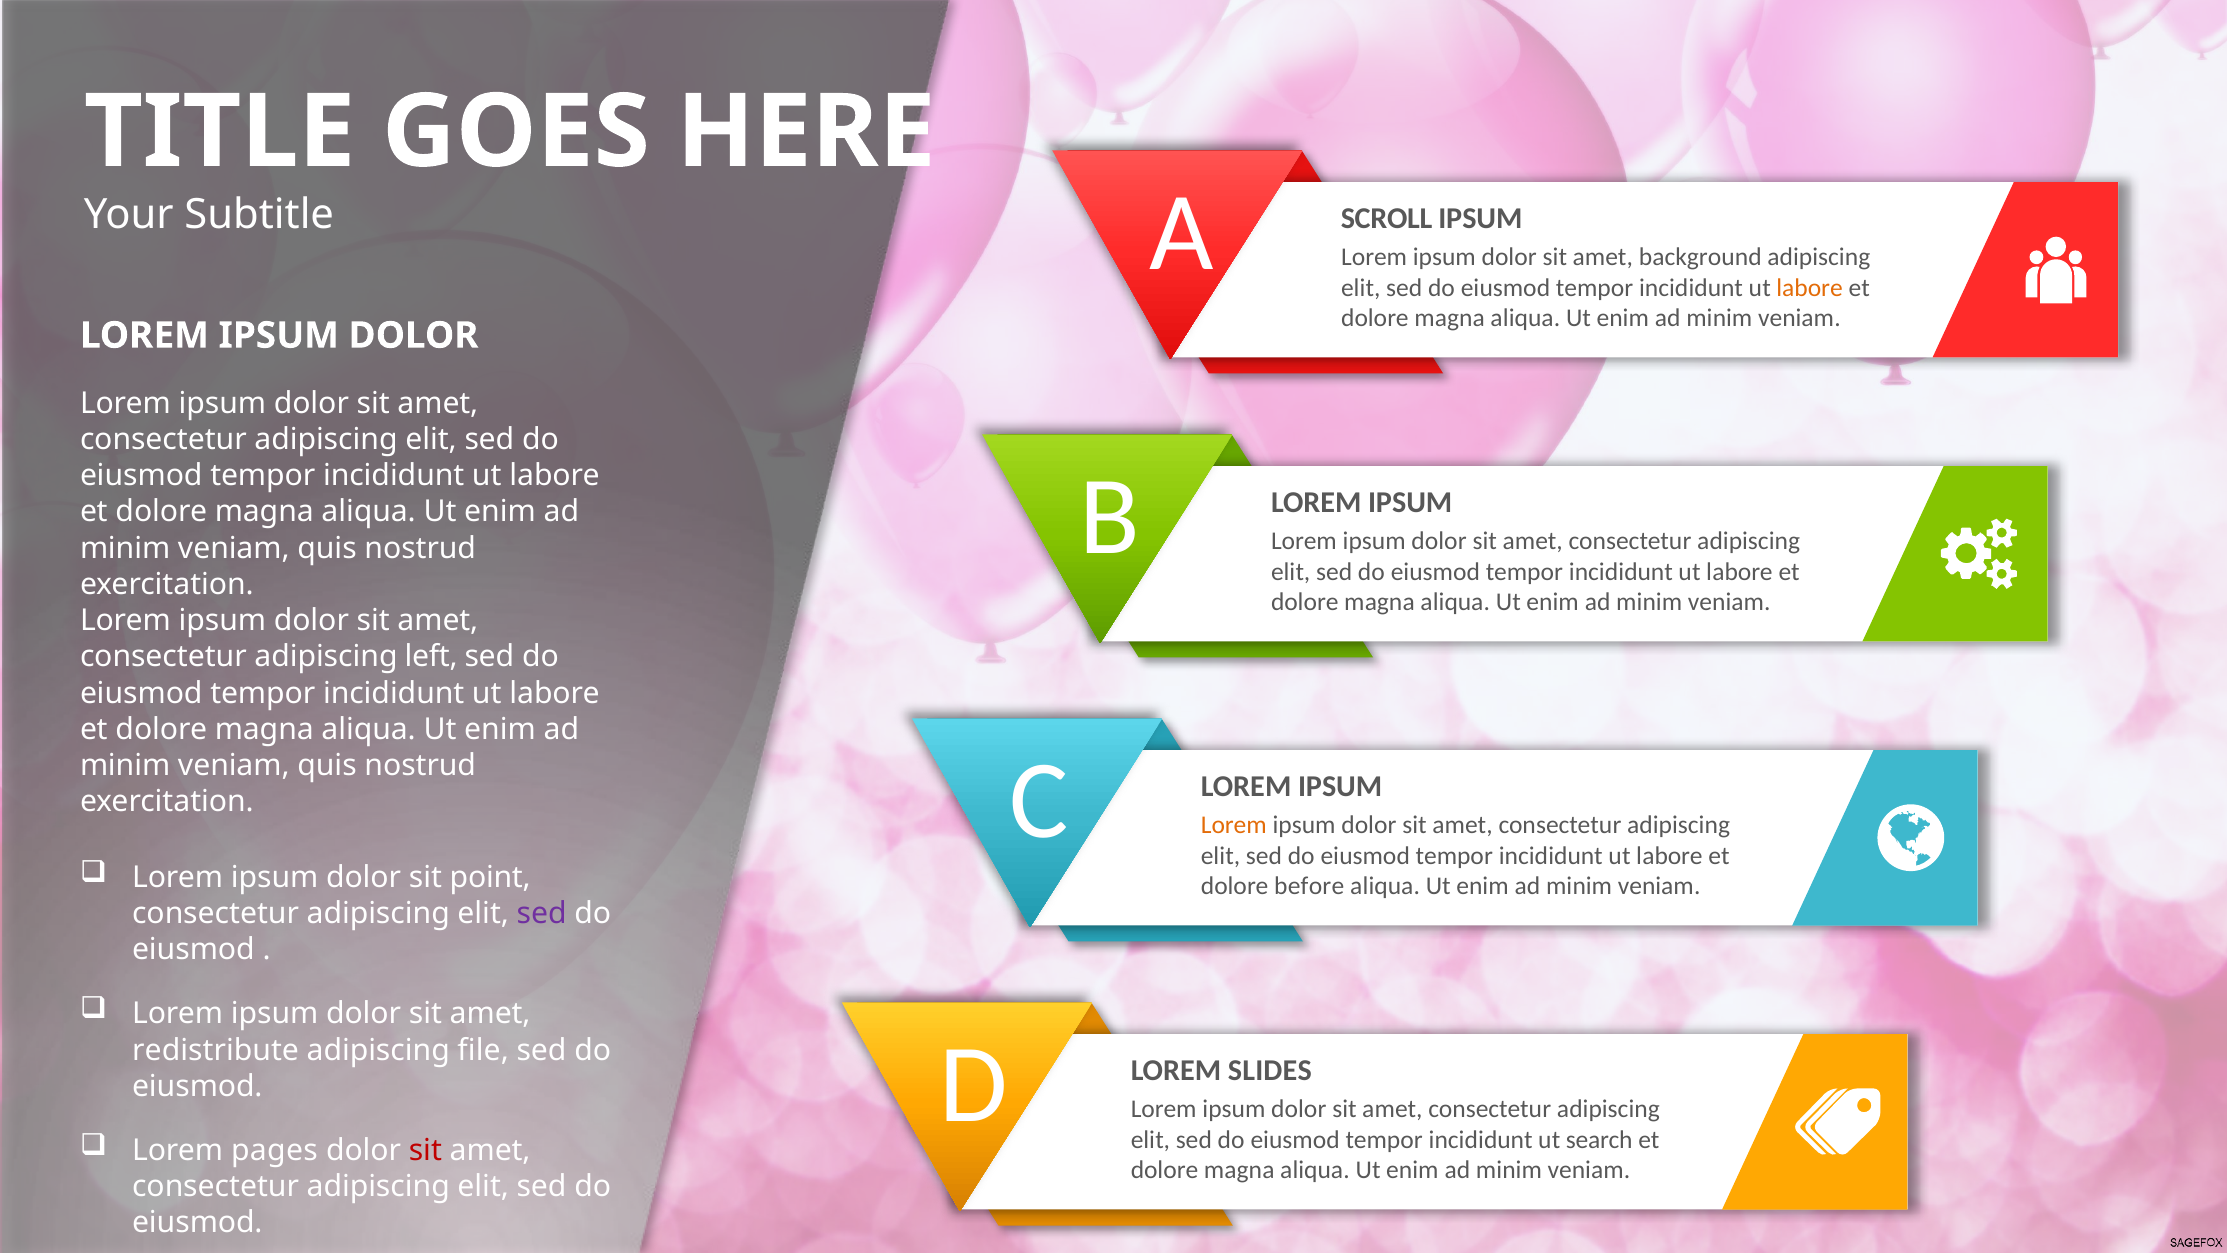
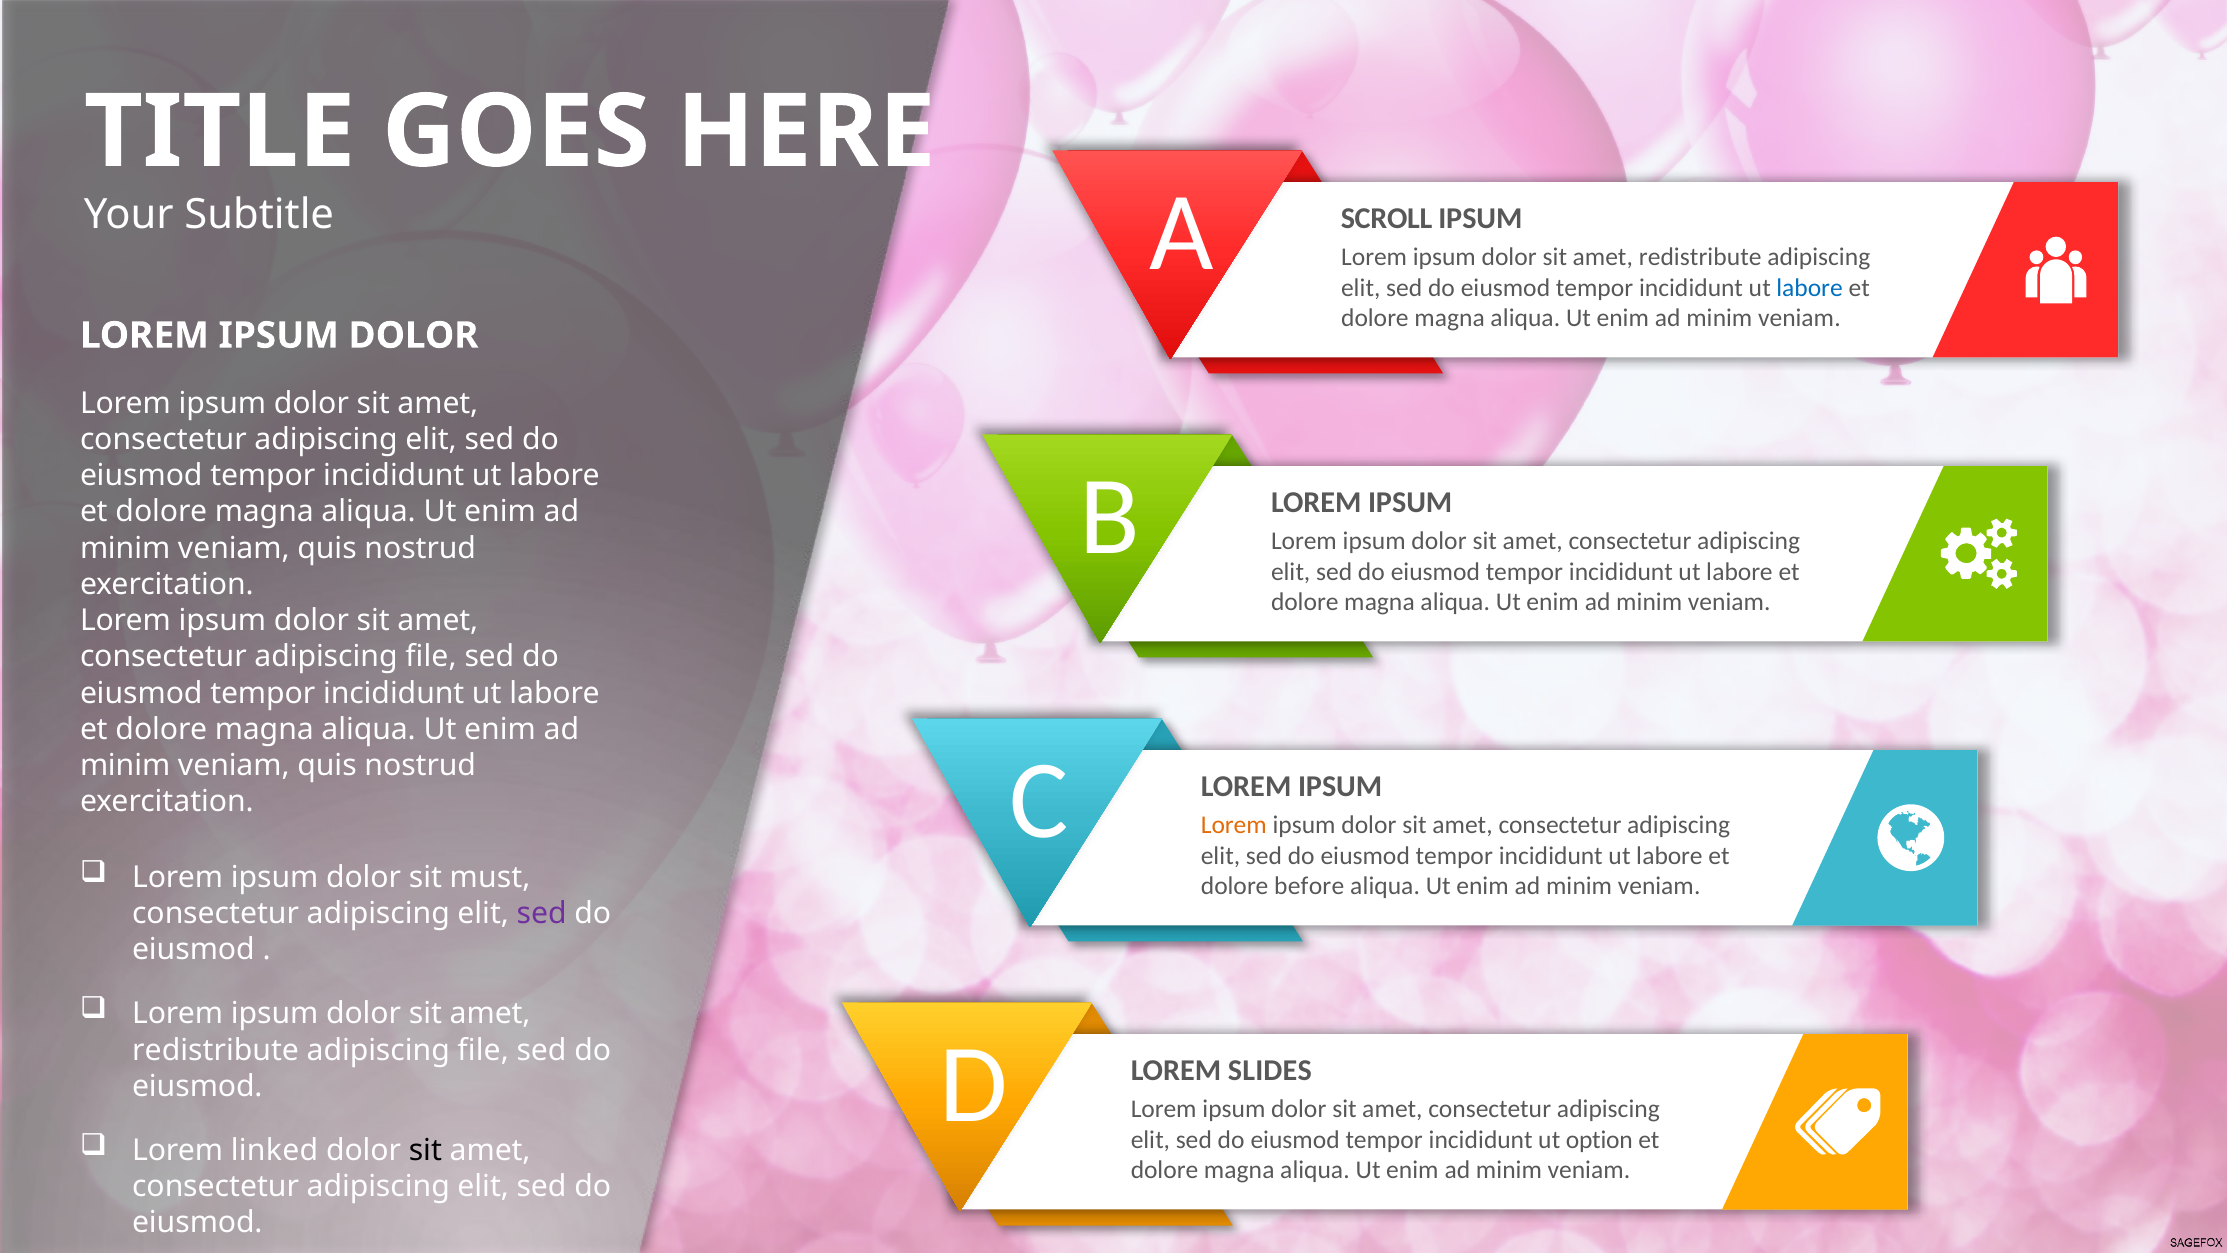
background: background -> redistribute (1700, 257)
labore colour: orange -> blue (1810, 288)
consectetur adipiscing left: left -> file (431, 657)
point: point -> must (490, 877)
search: search -> option (1599, 1140)
pages: pages -> linked (274, 1150)
sit colour: red -> black (425, 1150)
